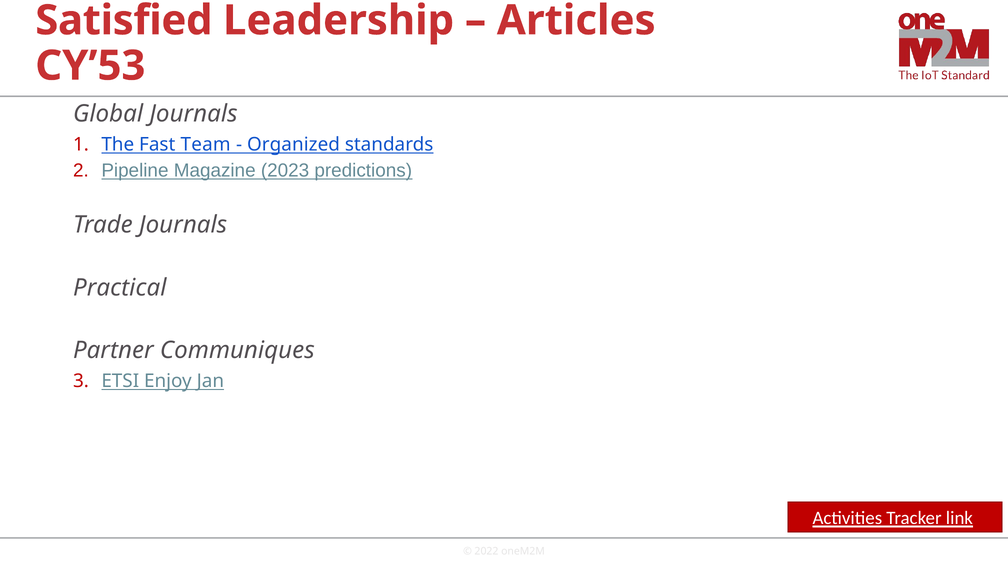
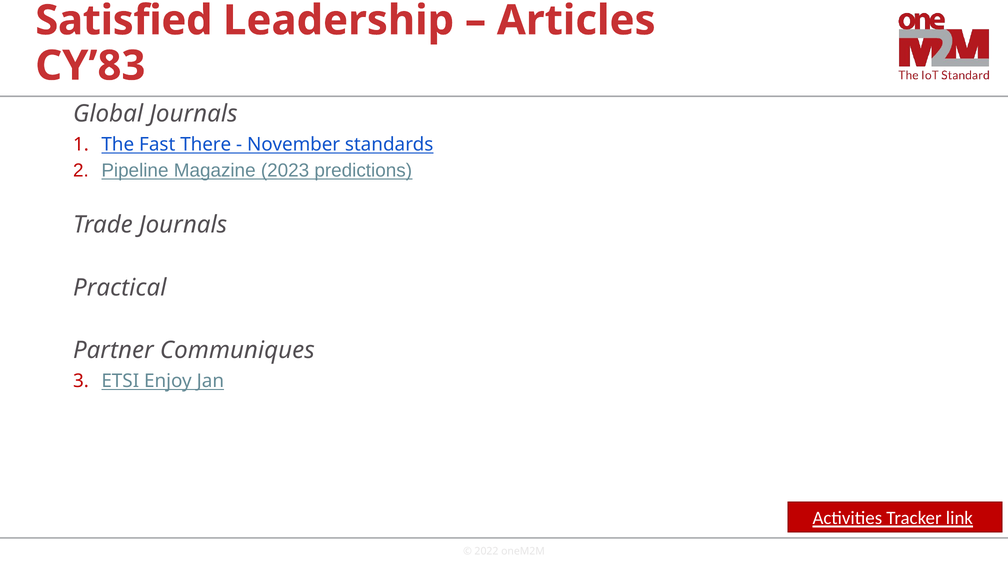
CY’53: CY’53 -> CY’83 (90, 66)
Team: Team -> There (206, 144)
Organized: Organized -> November (294, 144)
